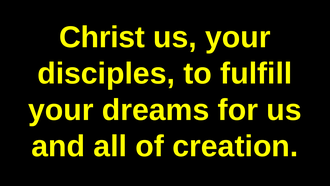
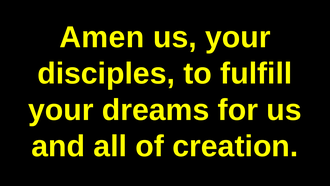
Christ: Christ -> Amen (102, 37)
